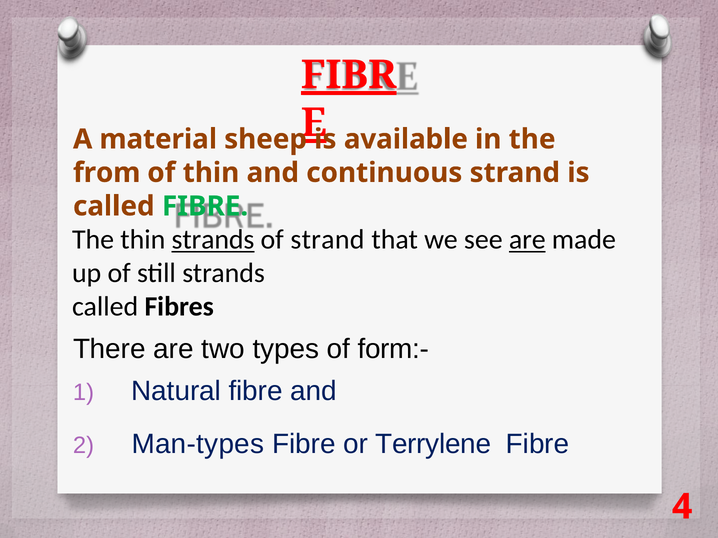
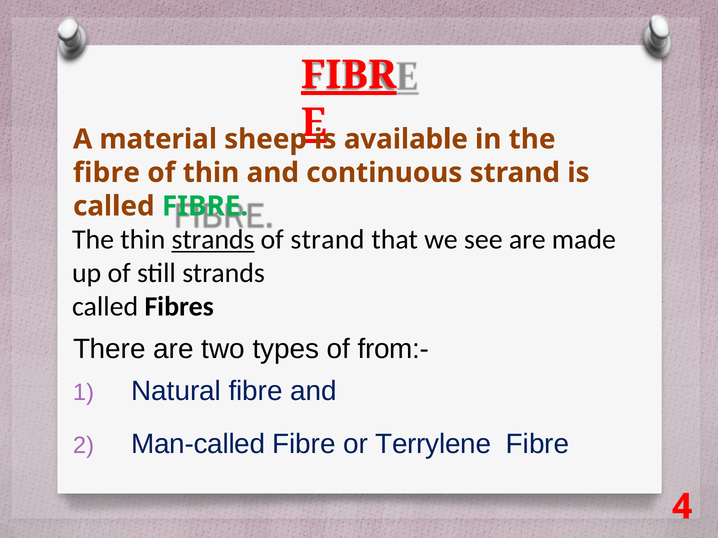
from: from -> fibre (107, 173)
are underline: present -> none (527, 240)
form:-: form:- -> from:- (393, 349)
Man-types: Man-types -> Man-called (198, 444)
